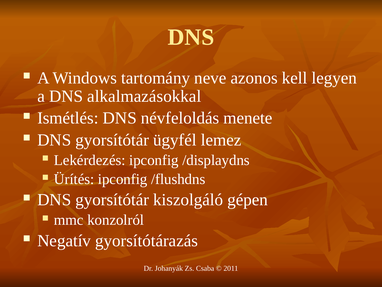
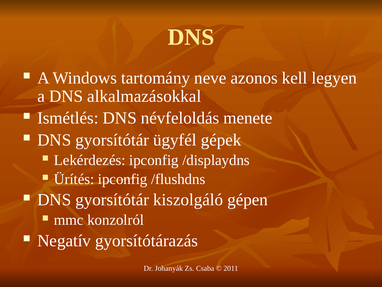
lemez: lemez -> gépek (221, 140)
